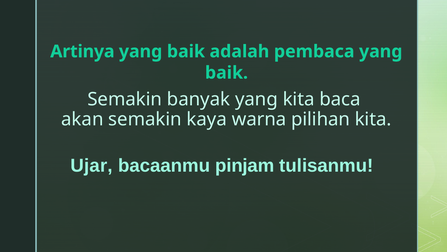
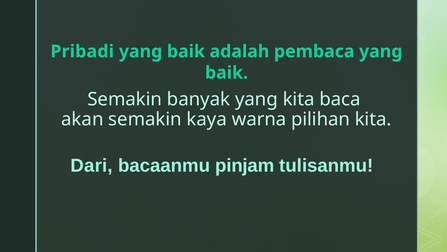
Artinya: Artinya -> Pribadi (82, 51)
Ujar: Ujar -> Dari (92, 165)
